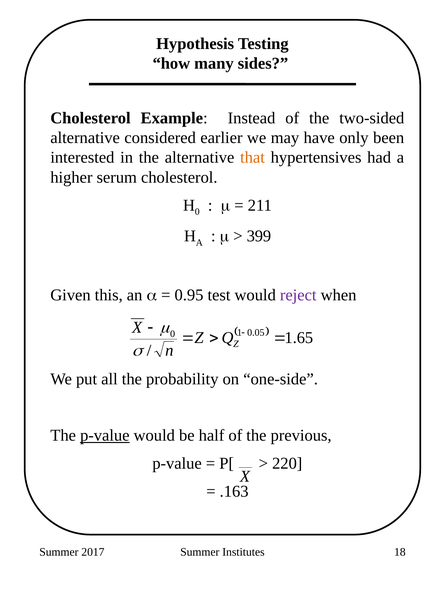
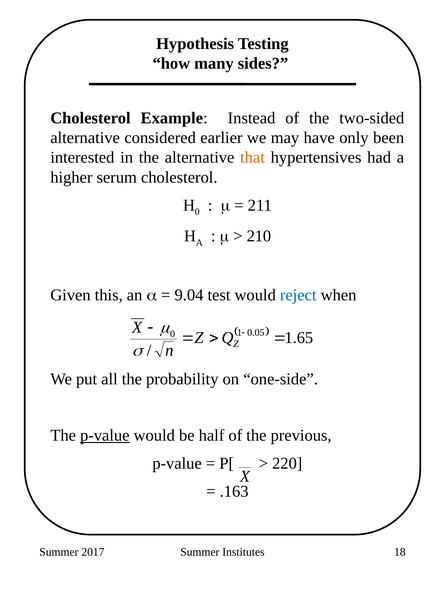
399: 399 -> 210 (259, 236)
0.95: 0.95 -> 9.04 (189, 295)
reject colour: purple -> blue (298, 295)
